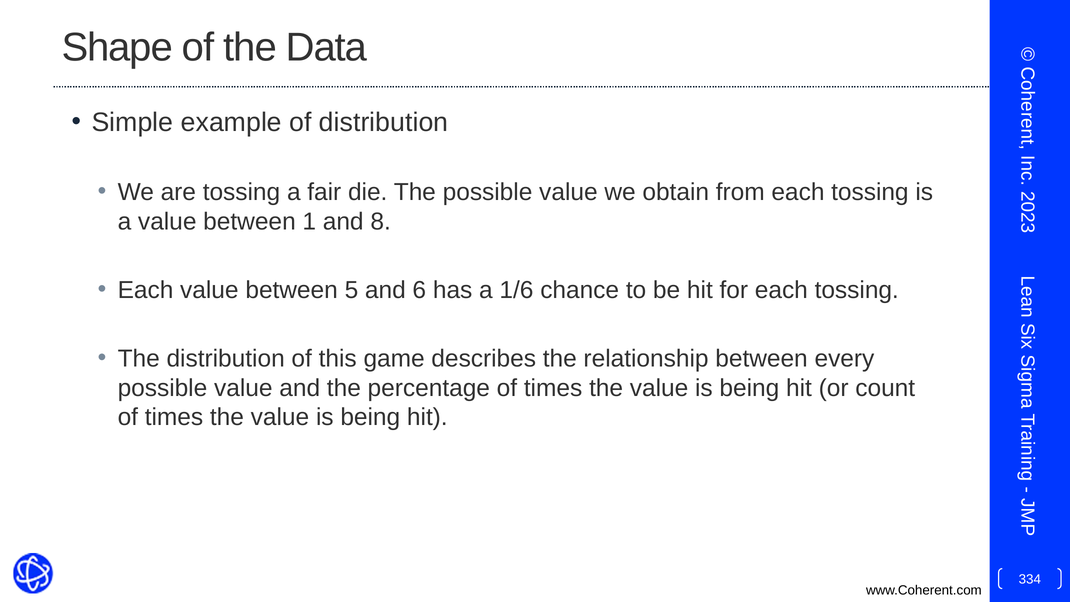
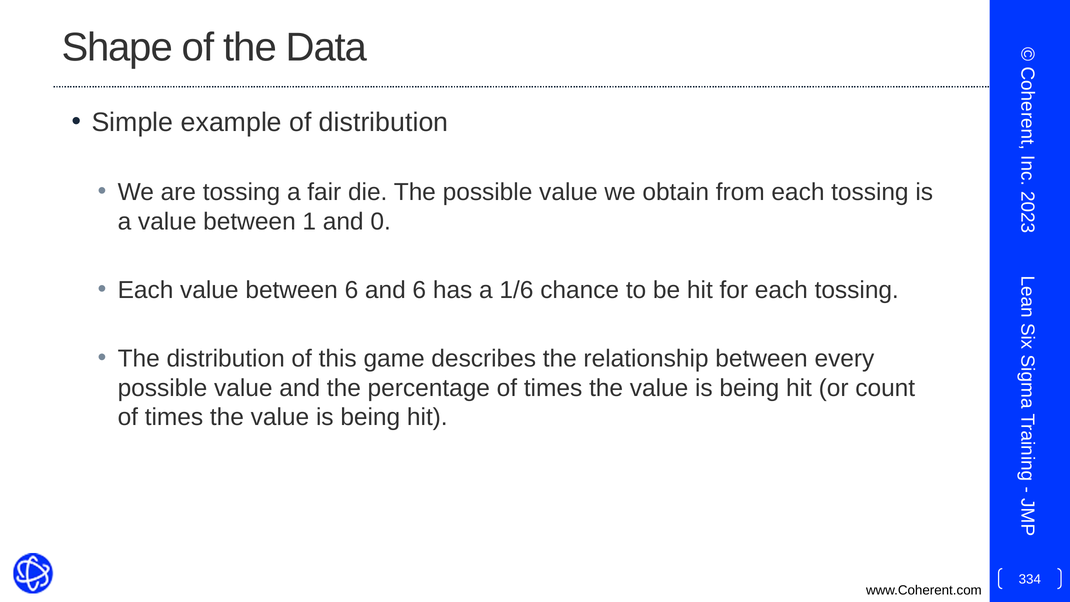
and 8: 8 -> 0 (381, 221)
between 5: 5 -> 6 (351, 290)
